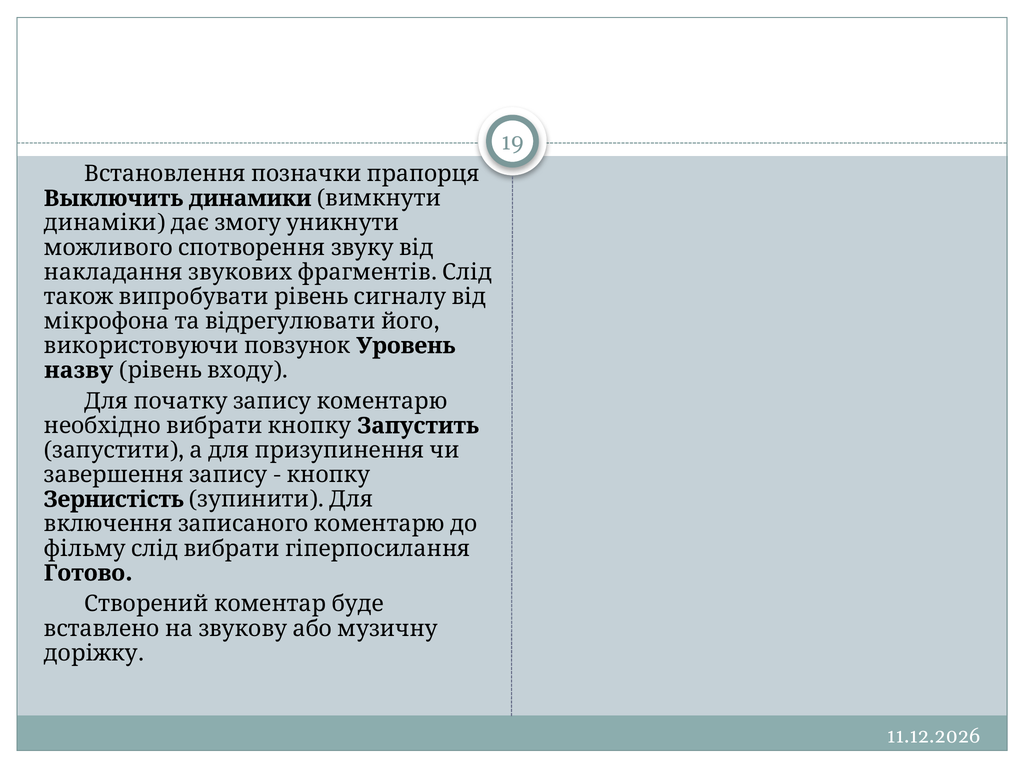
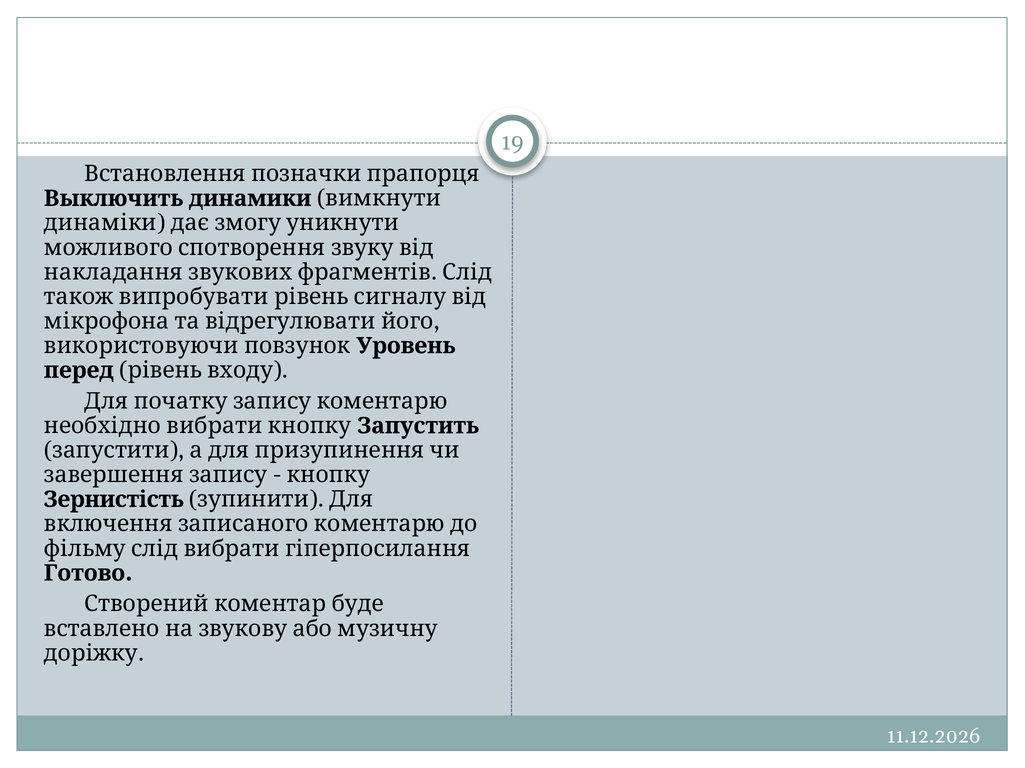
назву: назву -> перед (79, 371)
